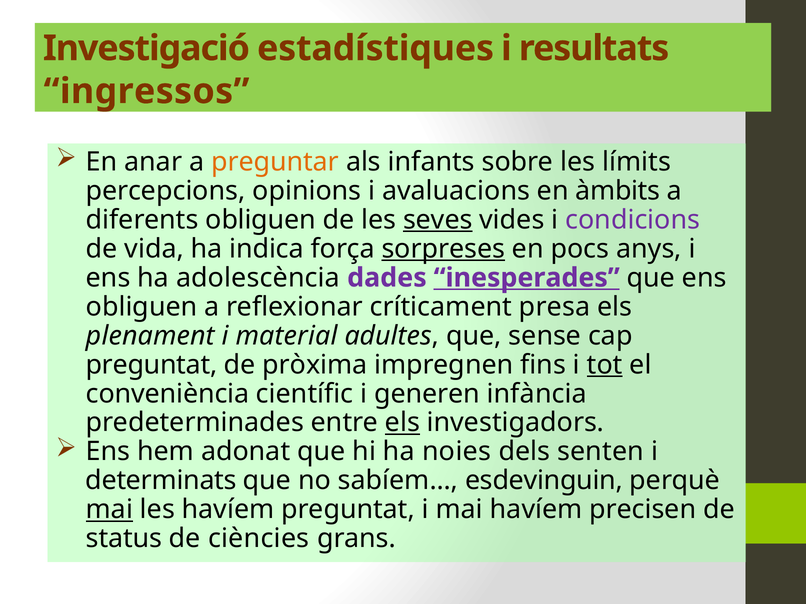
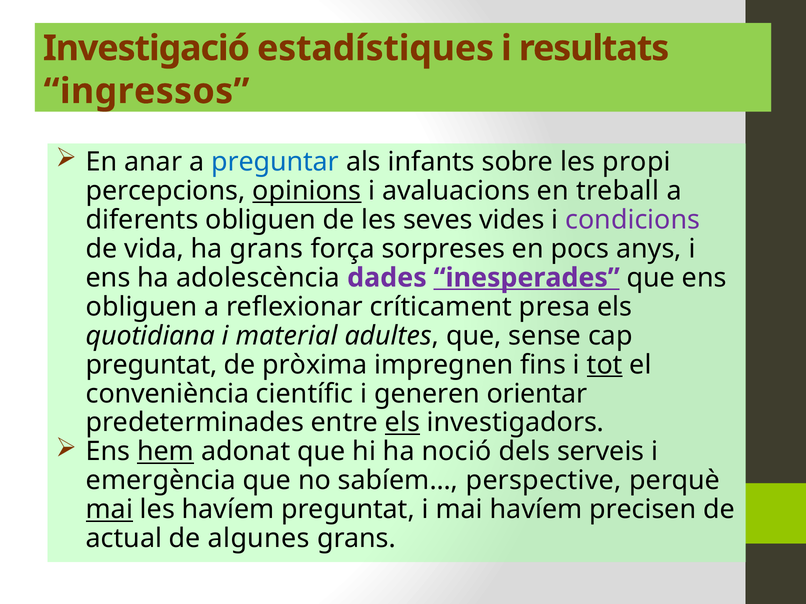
preguntar colour: orange -> blue (275, 162)
límits: límits -> propi (637, 162)
opinions underline: none -> present (307, 191)
àmbits: àmbits -> treball (618, 191)
seves underline: present -> none (438, 220)
ha indica: indica -> grans (266, 249)
sorpreses underline: present -> none (443, 249)
plenament: plenament -> quotidiana (150, 336)
infància: infància -> orientar (537, 394)
hem underline: none -> present (166, 452)
noies: noies -> noció (457, 452)
senten: senten -> serveis (601, 452)
determinats: determinats -> emergència (161, 481)
esdevinguin: esdevinguin -> perspective (544, 481)
status: status -> actual (124, 539)
ciències: ciències -> algunes (259, 539)
